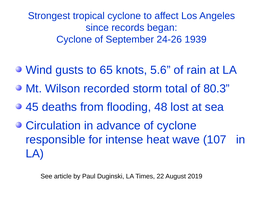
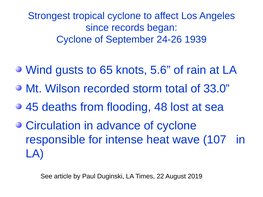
80.3: 80.3 -> 33.0 (217, 89)
